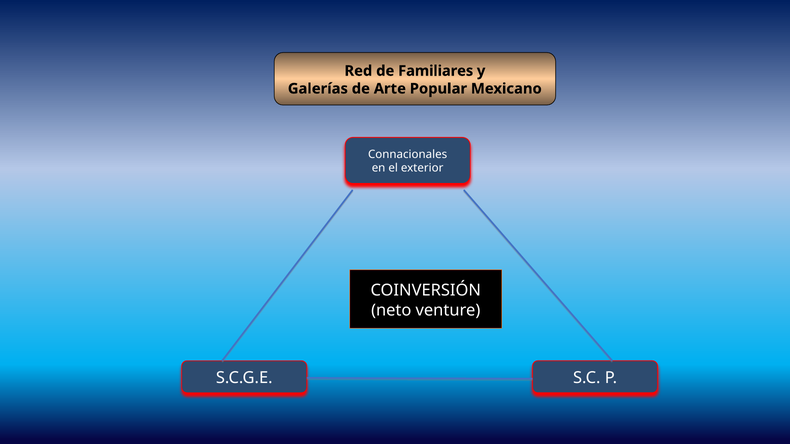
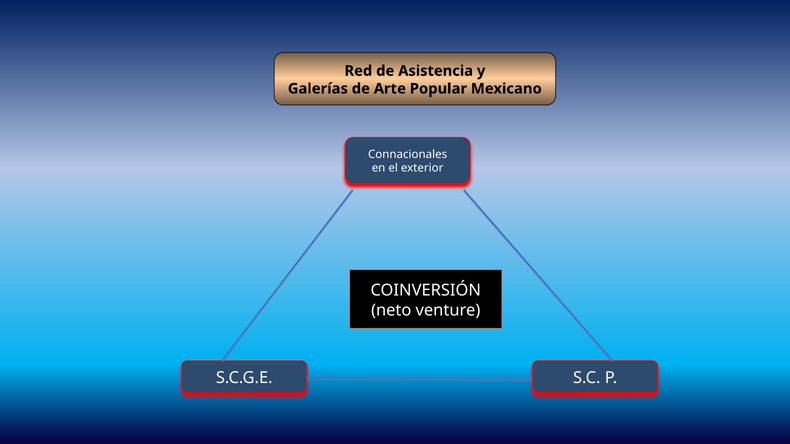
Familiares: Familiares -> Asistencia (436, 71)
